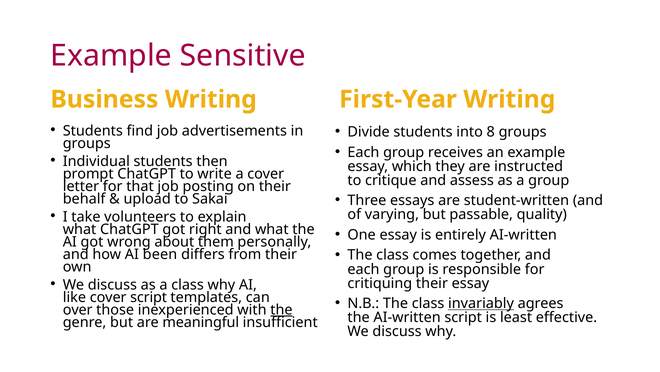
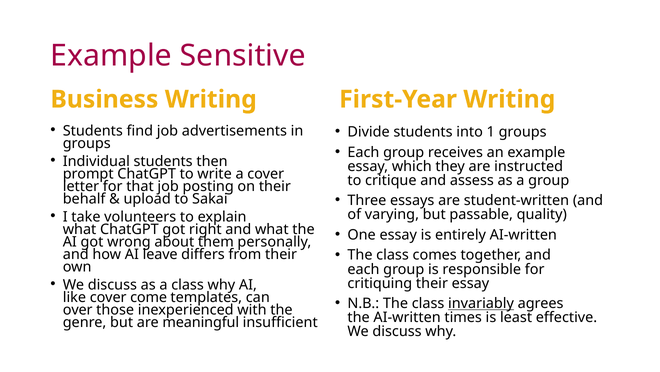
8: 8 -> 1 (491, 132)
been: been -> leave (160, 254)
cover script: script -> come (149, 297)
the underline: present -> none (281, 309)
AI-written script: script -> times (463, 317)
